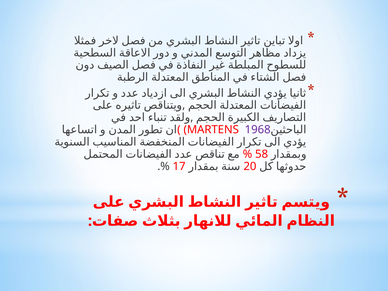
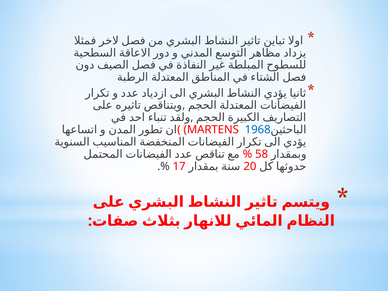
1968 colour: purple -> blue (258, 130)
